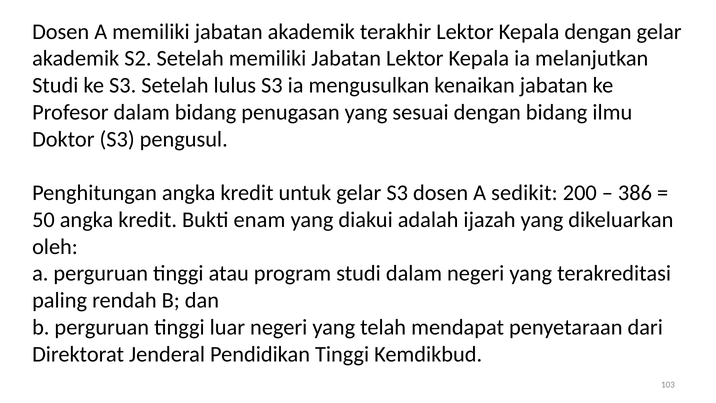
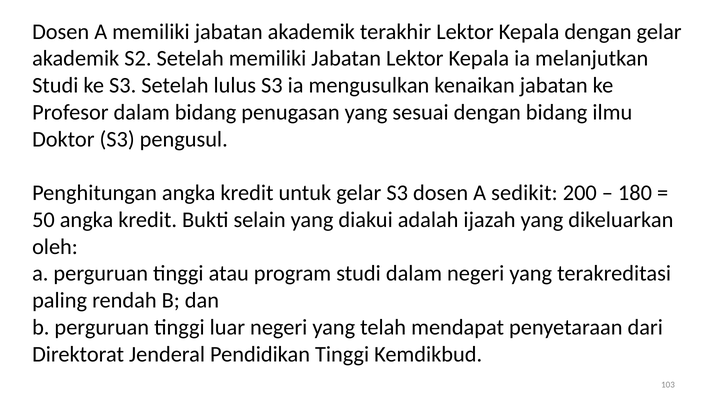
386: 386 -> 180 (635, 193)
enam: enam -> selain (260, 220)
